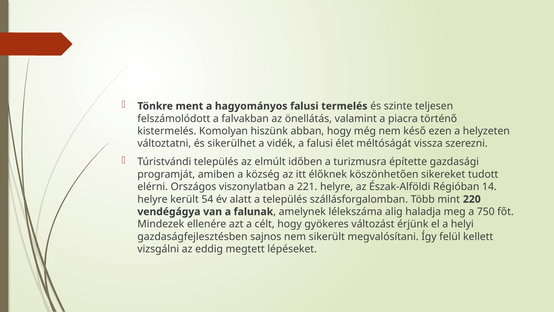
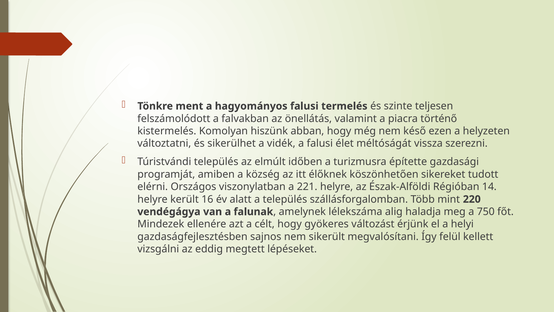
54: 54 -> 16 (207, 199)
